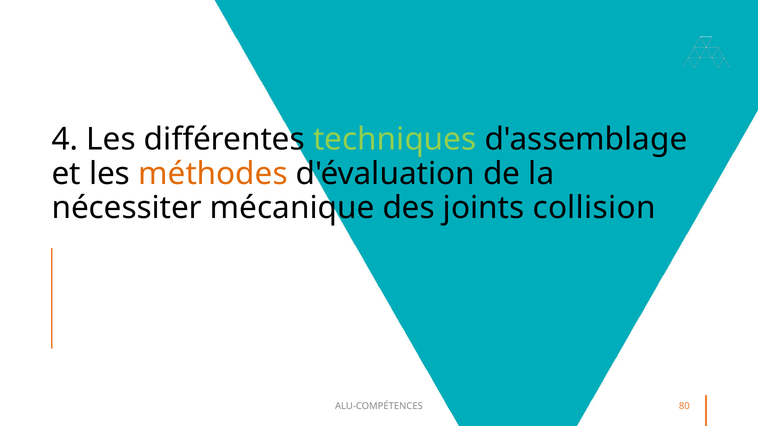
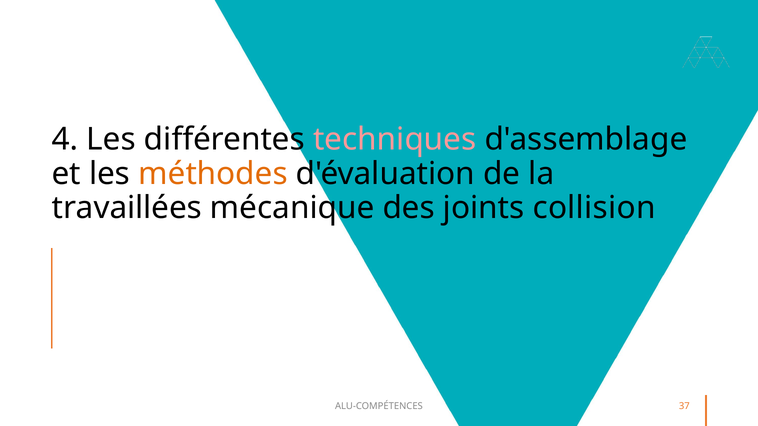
techniques colour: light green -> pink (395, 140)
nécessiter: nécessiter -> travaillées (127, 208)
80: 80 -> 37 (684, 406)
